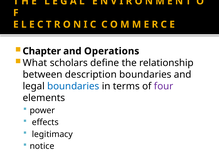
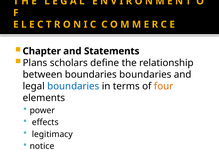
Operations: Operations -> Statements (112, 51)
What: What -> Plans (35, 63)
between description: description -> boundaries (91, 75)
four colour: purple -> orange (164, 86)
